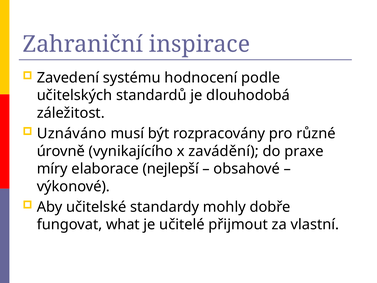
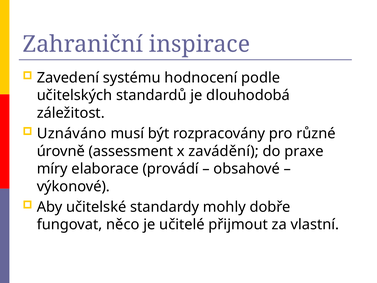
vynikajícího: vynikajícího -> assessment (131, 151)
nejlepší: nejlepší -> provádí (171, 169)
what: what -> něco (123, 224)
